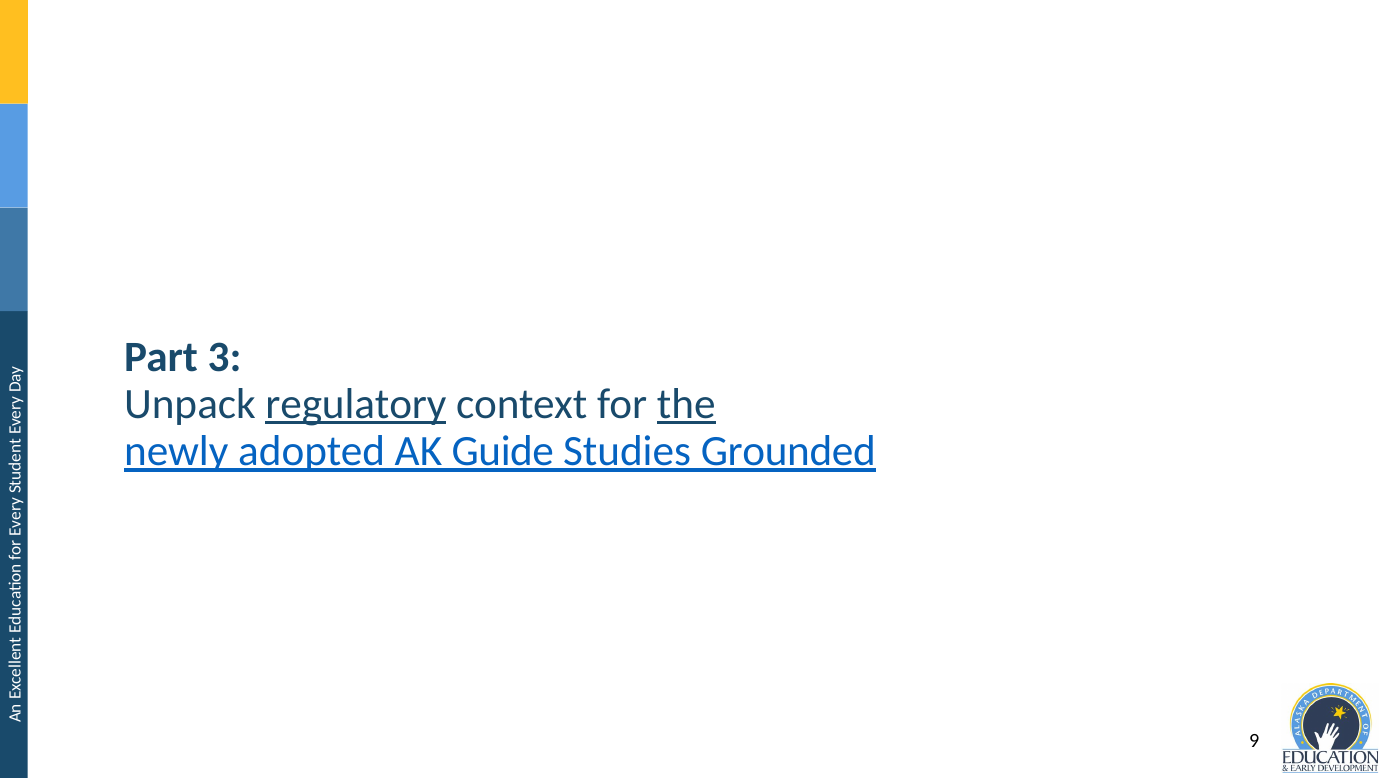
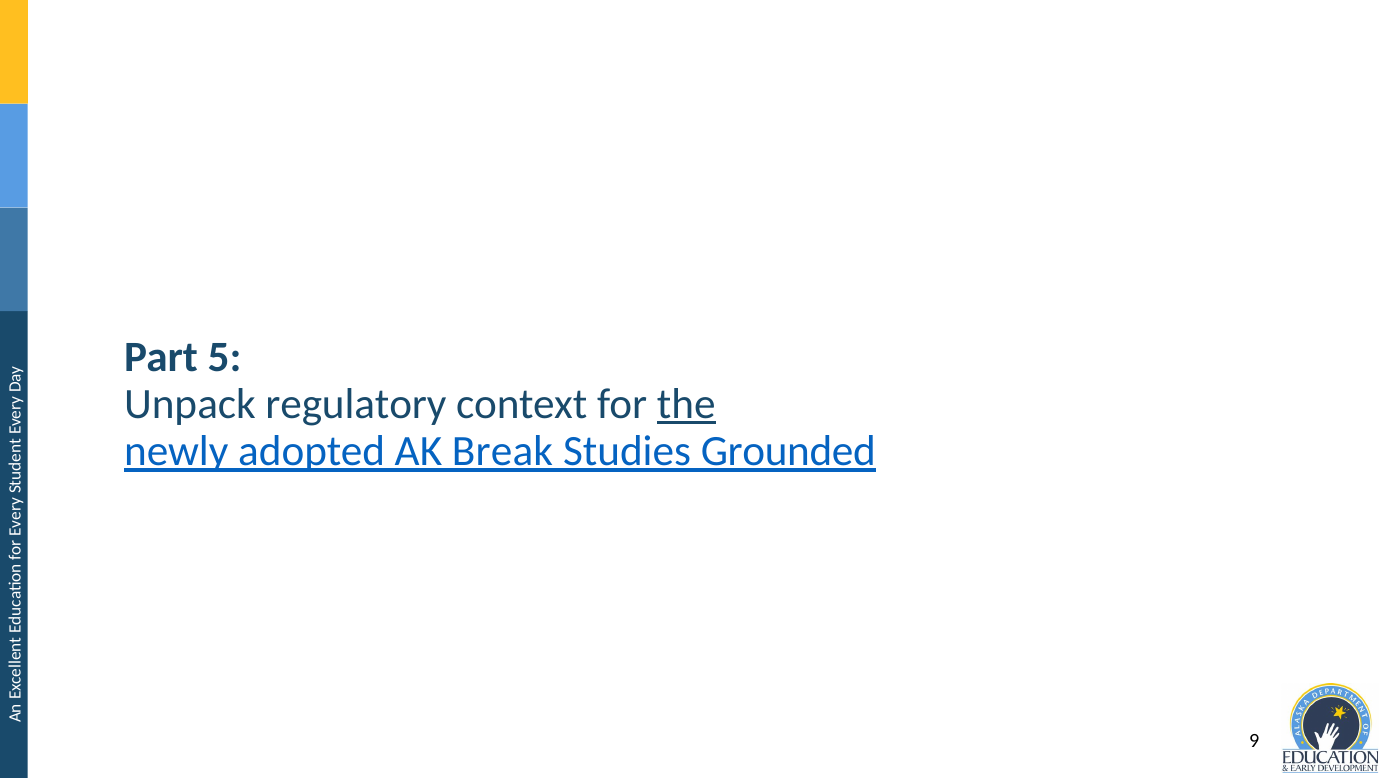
3: 3 -> 5 (225, 357)
regulatory underline: present -> none (356, 404)
Guide: Guide -> Break (503, 451)
